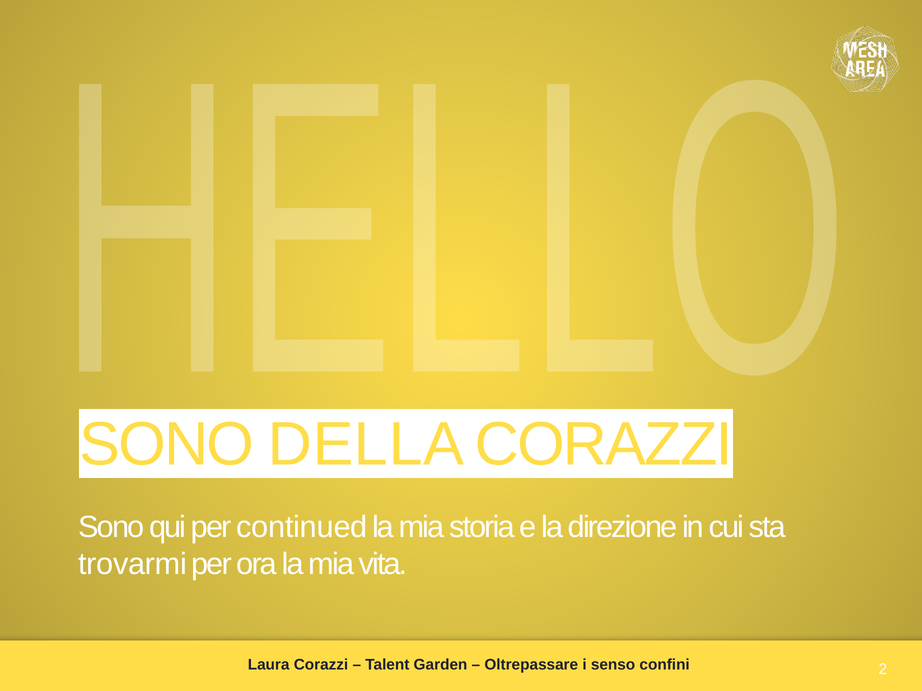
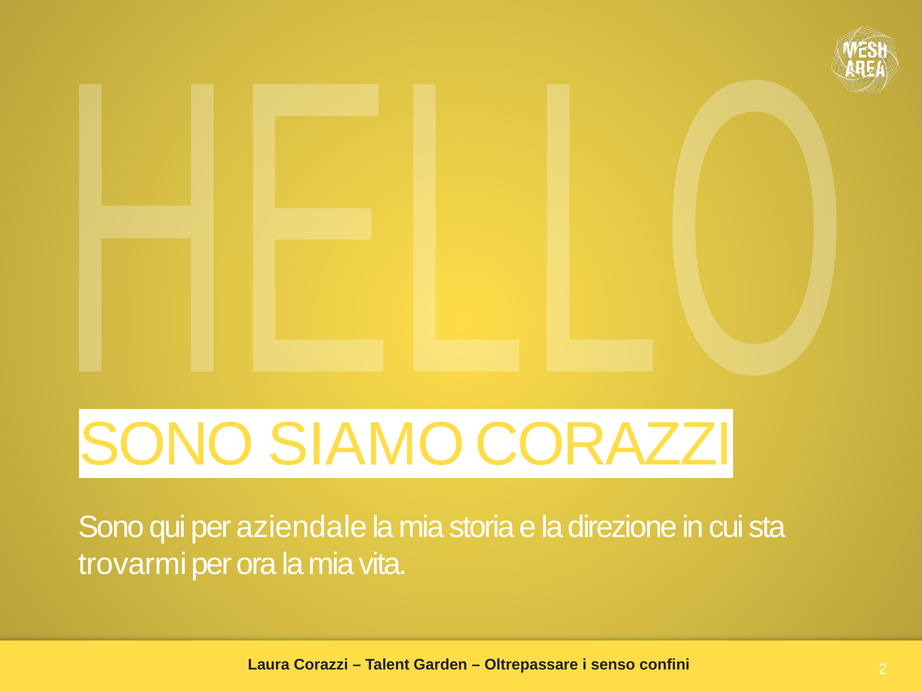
DELLA: DELLA -> SIAMO (366, 445)
continued: continued -> aziendale (302, 527)
